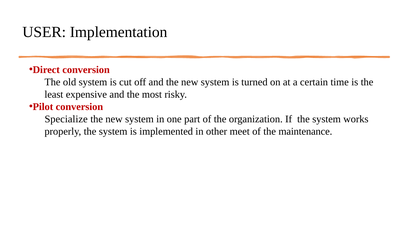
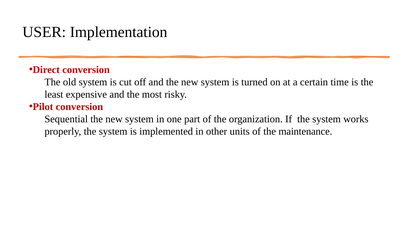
Specialize: Specialize -> Sequential (66, 119)
meet: meet -> units (240, 132)
